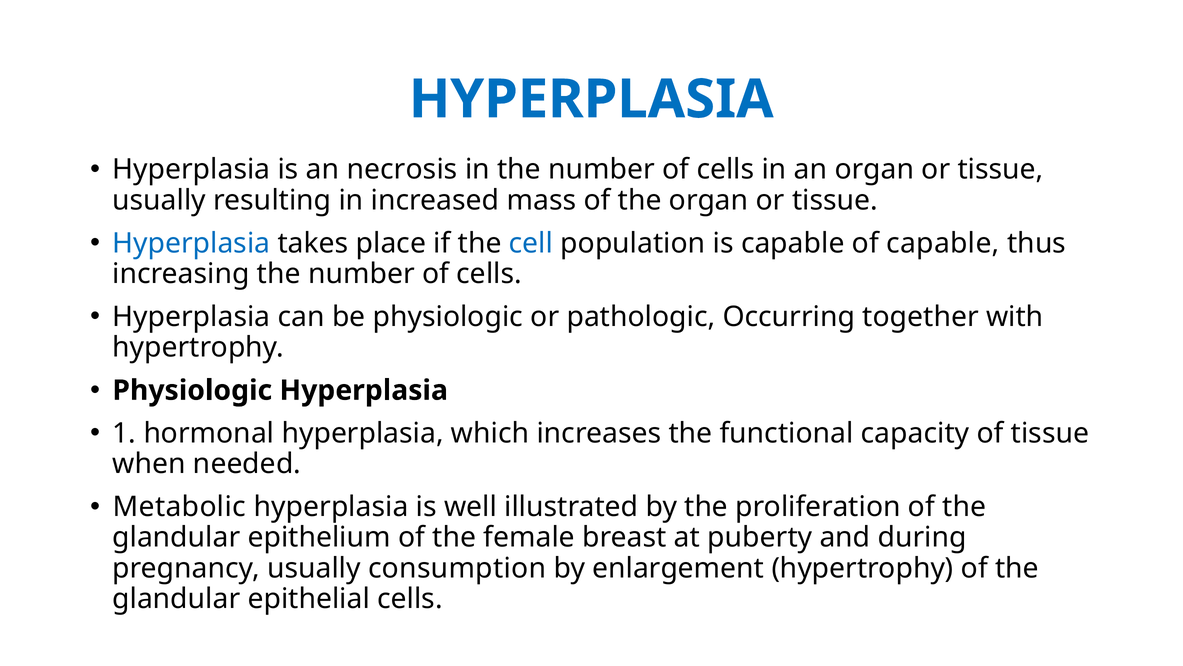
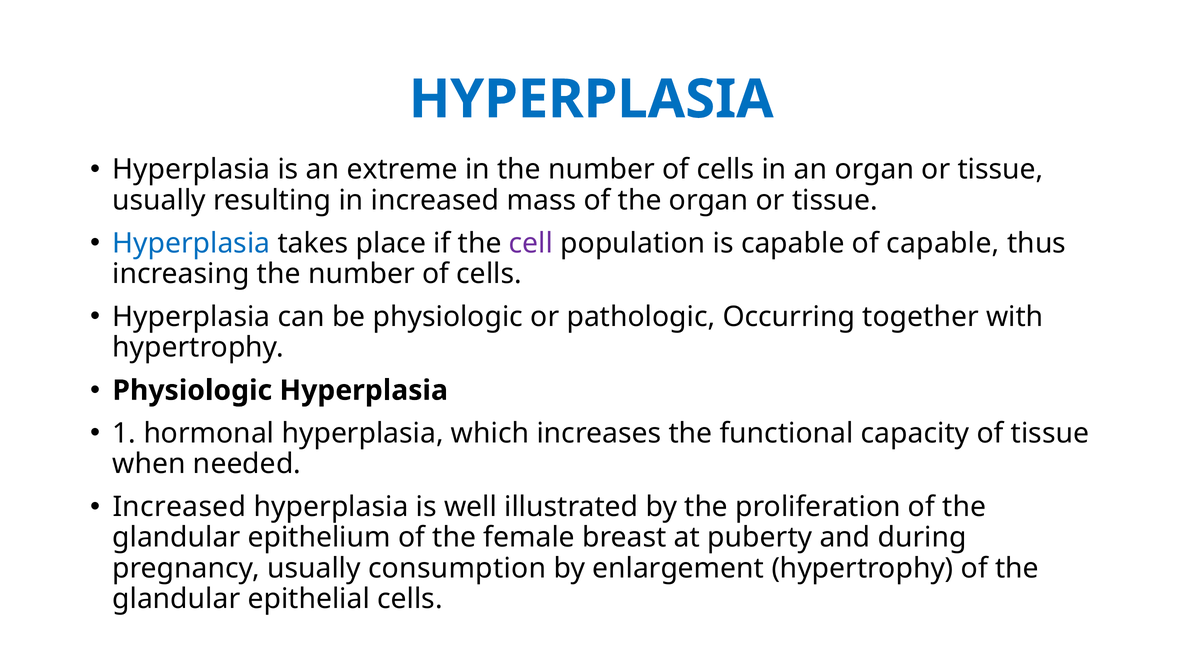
necrosis: necrosis -> extreme (402, 169)
cell colour: blue -> purple (531, 243)
Metabolic: Metabolic -> Increased (179, 507)
